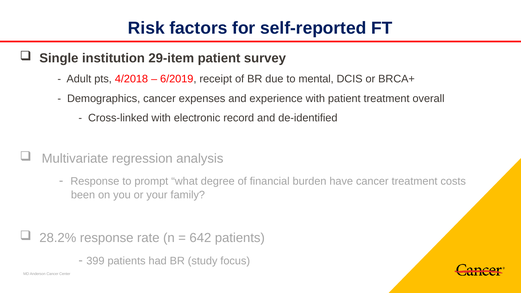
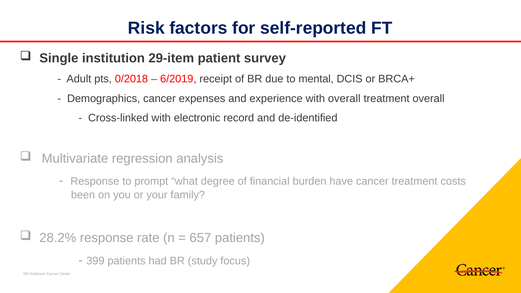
4/2018: 4/2018 -> 0/2018 (131, 79)
with patient: patient -> overall (344, 99)
642: 642 -> 657 (200, 238)
